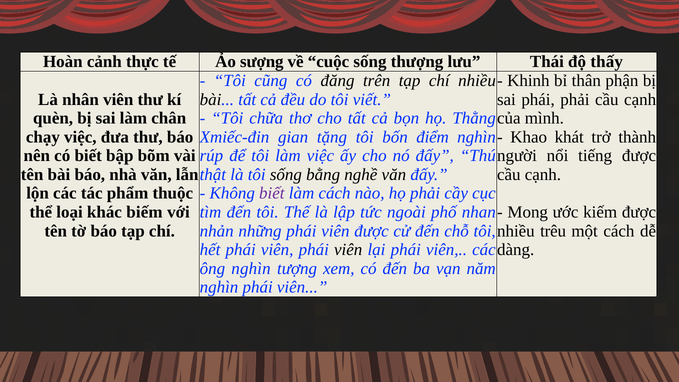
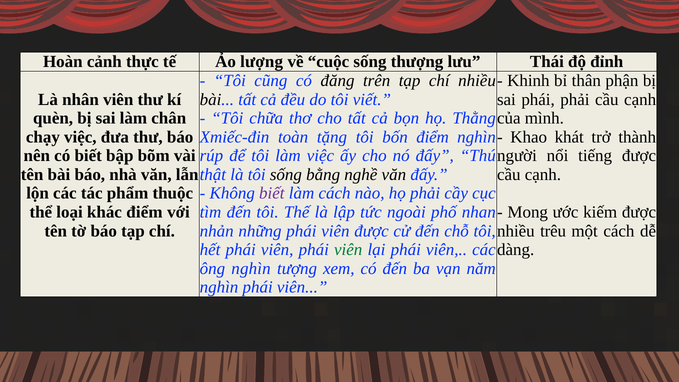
sượng: sượng -> lượng (262, 62)
thấy: thấy -> đỉnh (607, 62)
gian: gian -> toàn (293, 137)
khác biếm: biếm -> điểm (144, 212)
viên colour: black -> green (348, 250)
